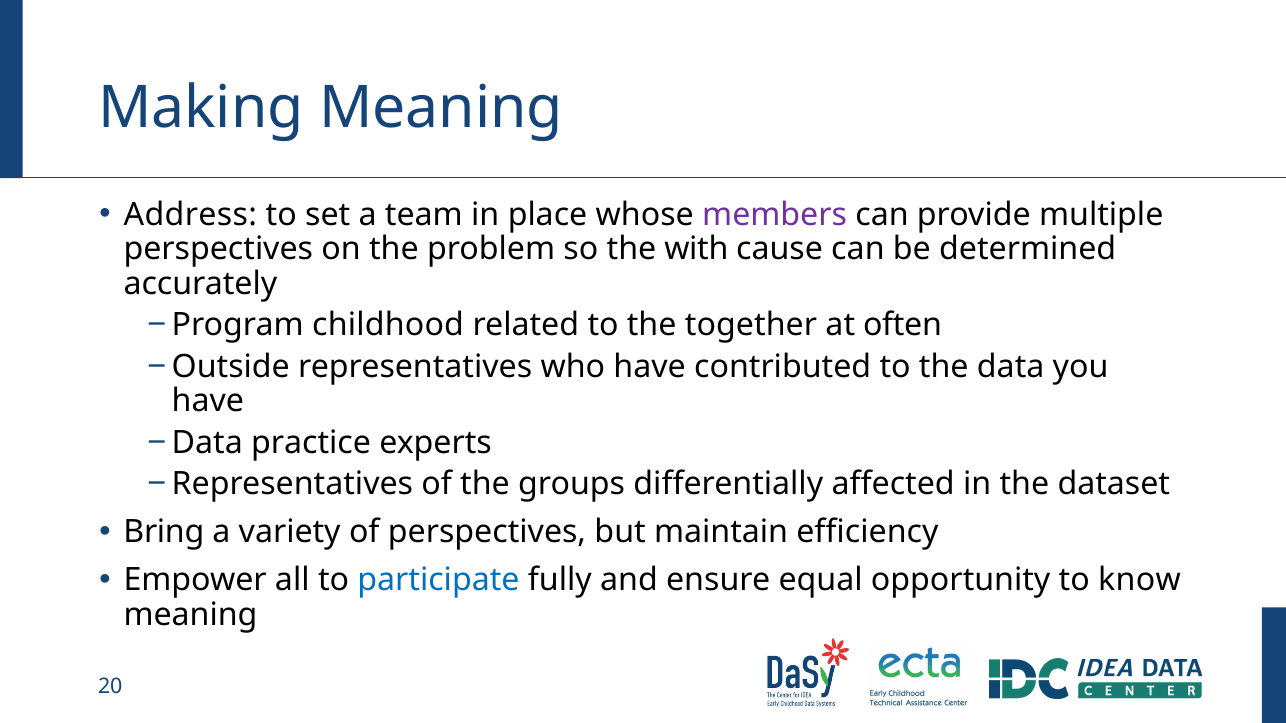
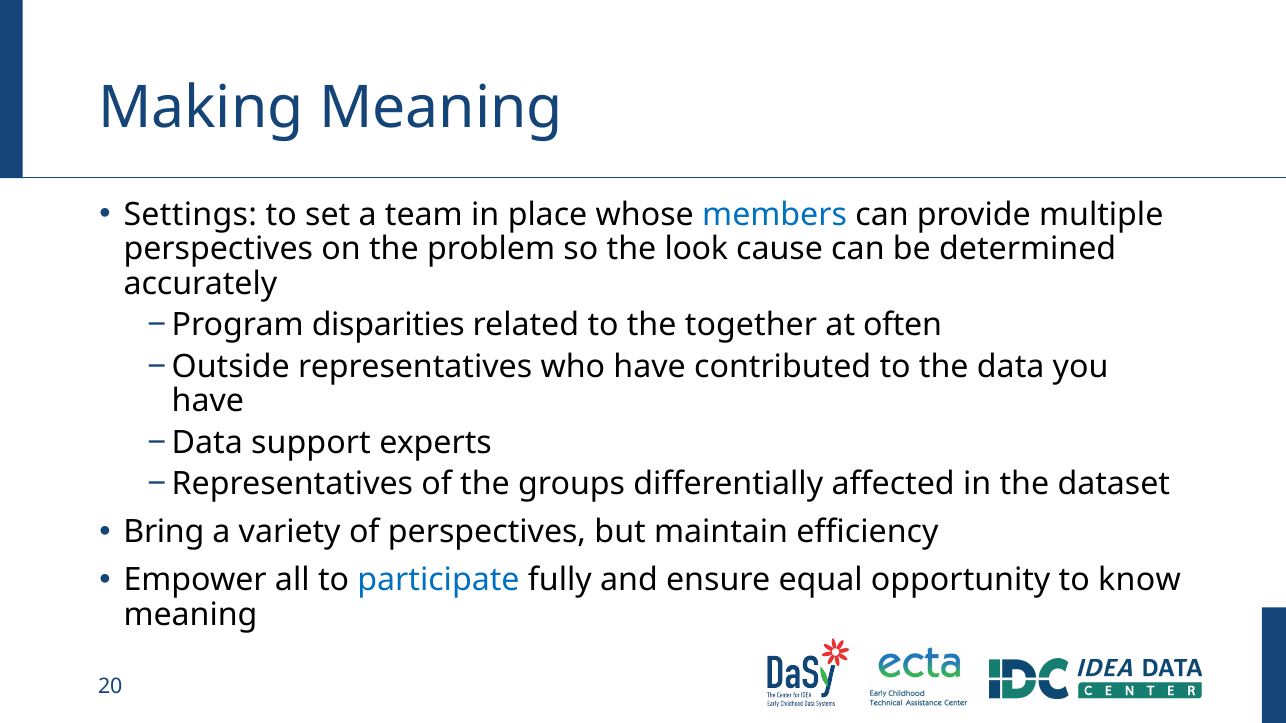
Address: Address -> Settings (190, 215)
members colour: purple -> blue (775, 215)
with: with -> look (696, 249)
childhood: childhood -> disparities (388, 325)
practice: practice -> support (311, 443)
